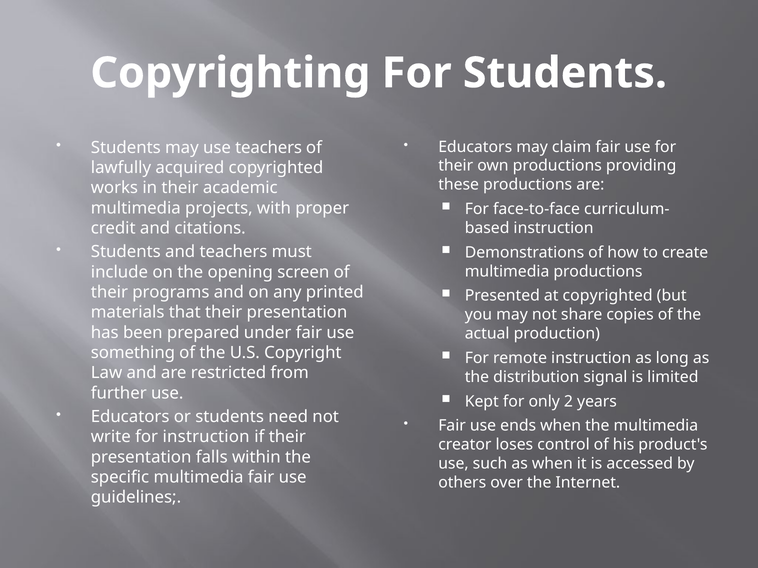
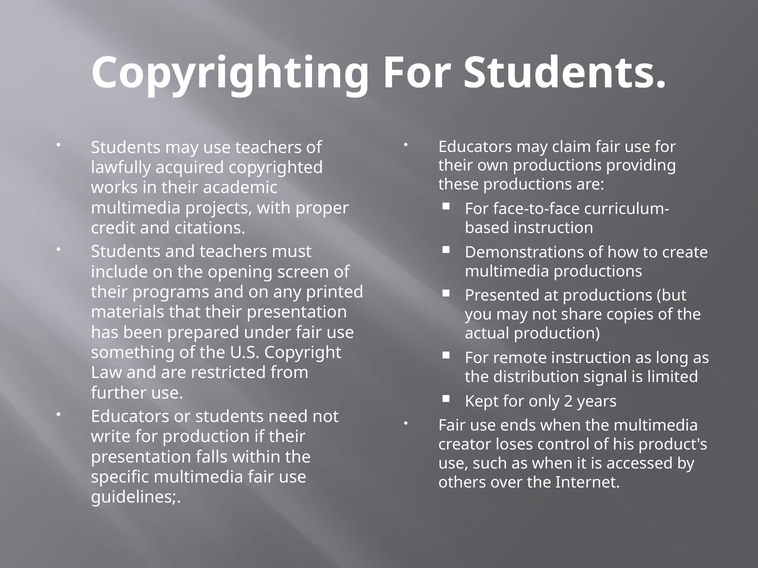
at copyrighted: copyrighted -> productions (608, 296)
for instruction: instruction -> production (206, 437)
